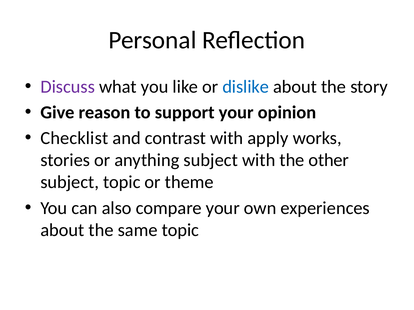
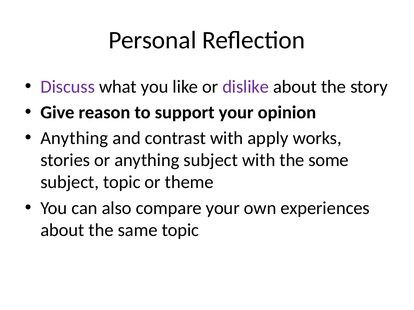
dislike colour: blue -> purple (246, 87)
Checklist: Checklist -> Anything (74, 138)
other: other -> some (329, 160)
